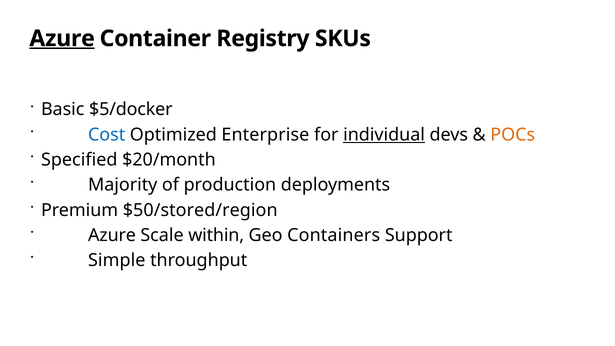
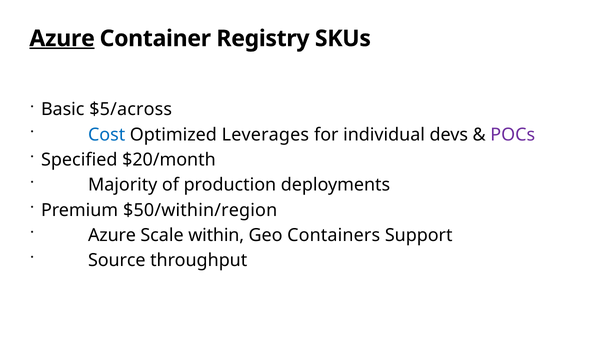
$5/docker: $5/docker -> $5/across (131, 110)
Enterprise: Enterprise -> Leverages (265, 135)
individual underline: present -> none (384, 135)
POCs colour: orange -> purple (513, 135)
$50/stored/region: $50/stored/region -> $50/within/region (200, 210)
Simple: Simple -> Source (117, 260)
